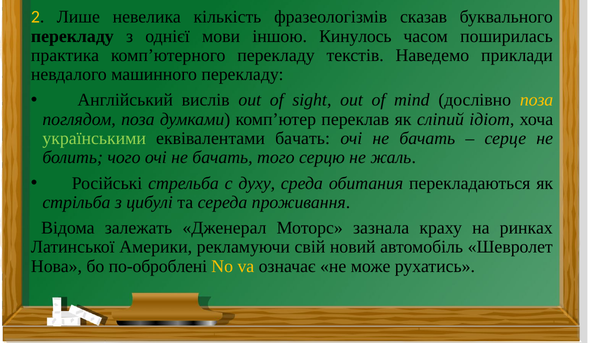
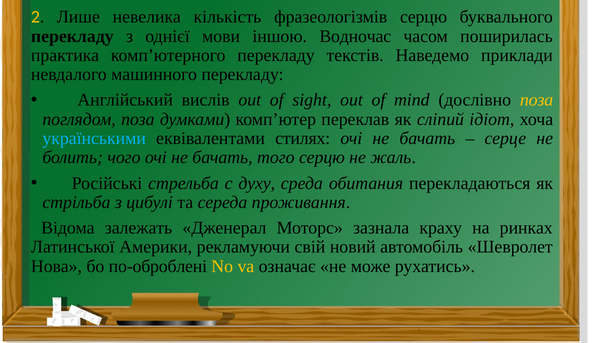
фразеологізмів сказав: сказав -> серцю (424, 17)
Кинулось: Кинулось -> Водночас (355, 36)
українськими colour: light green -> light blue (94, 138)
еквівалентами бачать: бачать -> стилях (303, 138)
